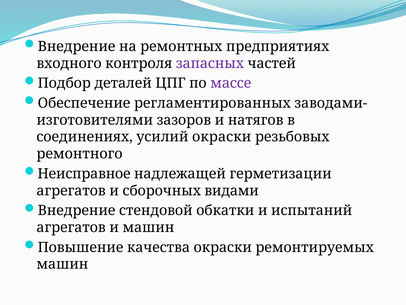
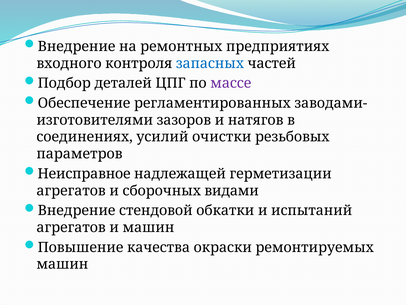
запасных colour: purple -> blue (210, 63)
усилий окраски: окраски -> очистки (222, 137)
ремонтного: ремонтного -> параметров (80, 154)
